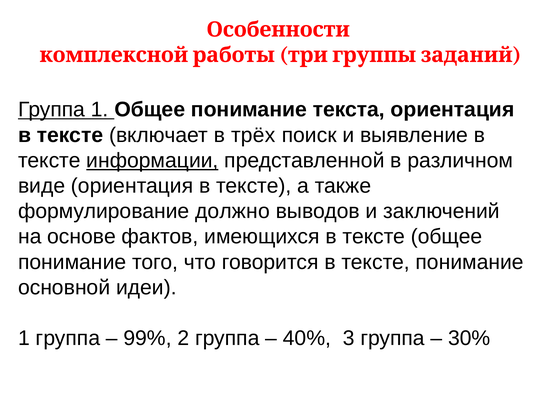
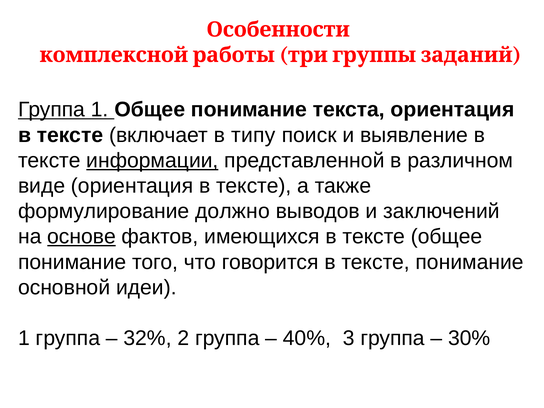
трёх: трёх -> типу (253, 135)
основе underline: none -> present (82, 237)
99%: 99% -> 32% (148, 338)
